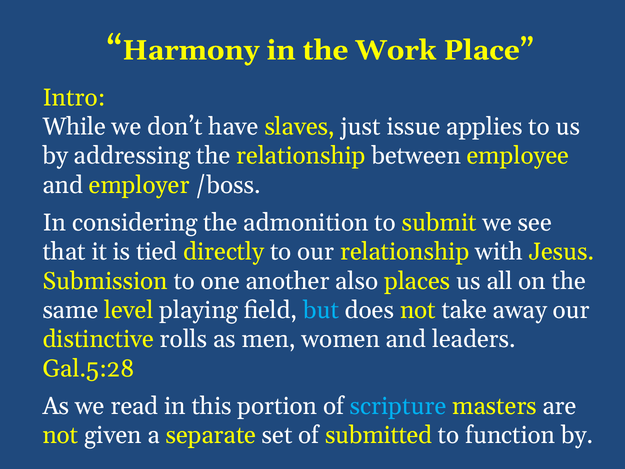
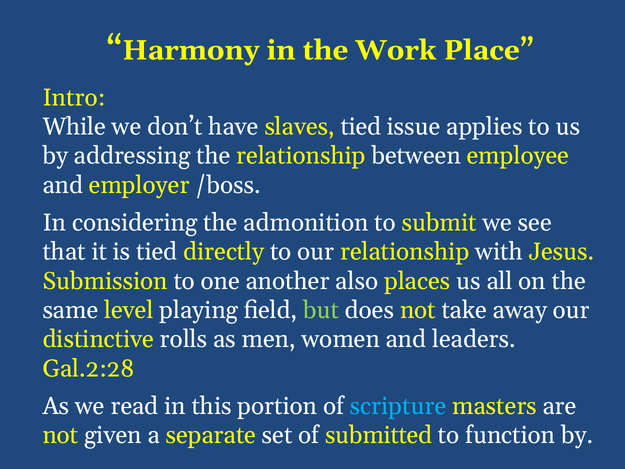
slaves just: just -> tied (361, 127)
but colour: light blue -> light green (321, 310)
Gal.5:28: Gal.5:28 -> Gal.2:28 (89, 368)
